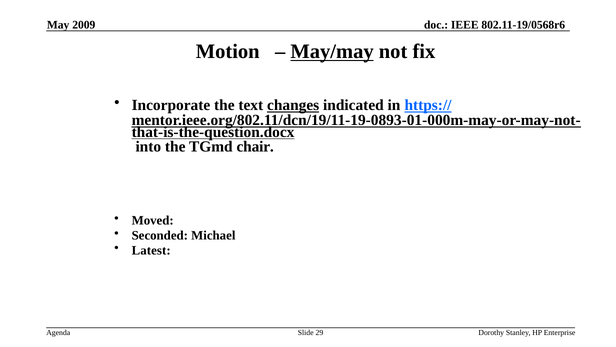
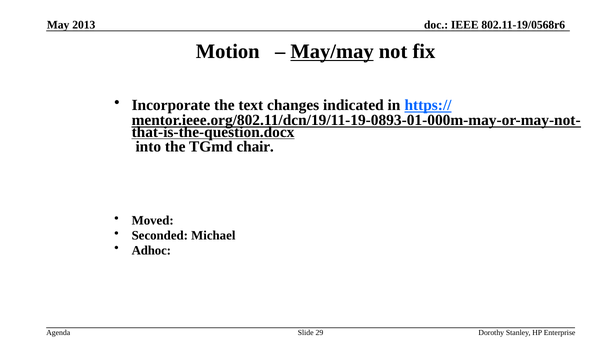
2009: 2009 -> 2013 (84, 25)
changes underline: present -> none (293, 105)
Latest: Latest -> Adhoc (151, 250)
